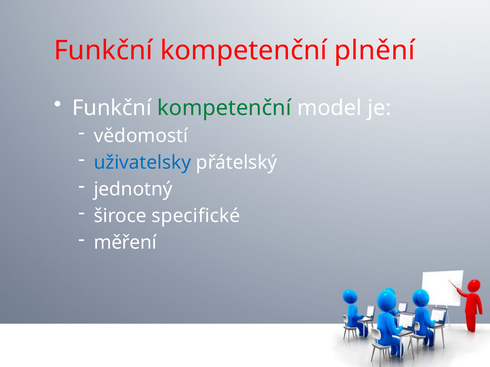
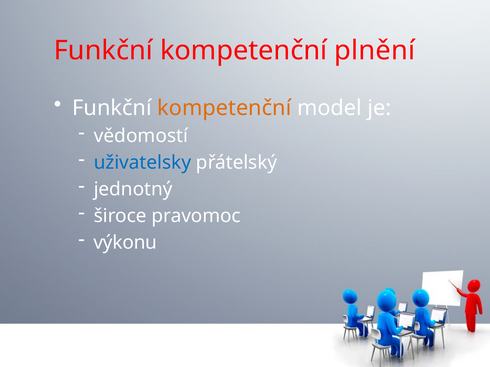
kompetenční colour: green -> orange (224, 108)
specifické: specifické -> pravomoc (196, 216)
měření: měření -> výkonu (125, 243)
